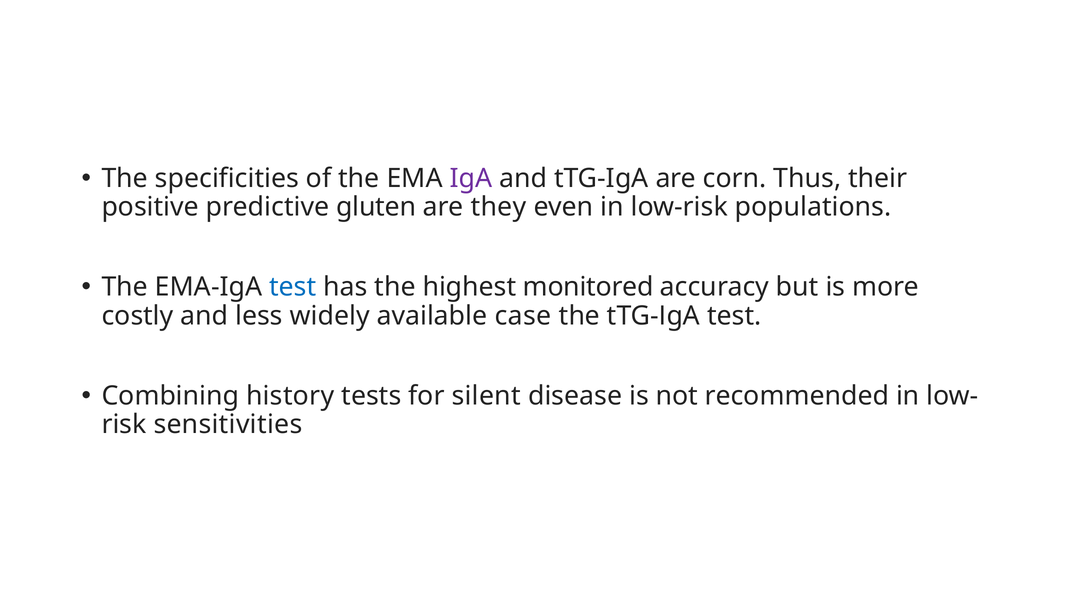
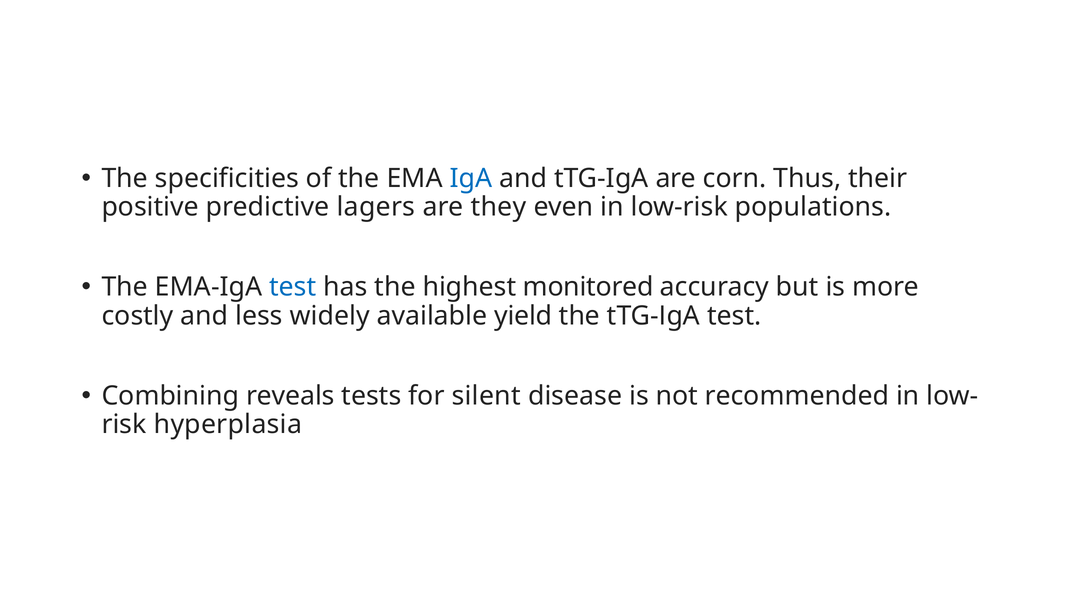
IgA colour: purple -> blue (471, 178)
gluten: gluten -> lagers (376, 207)
case: case -> yield (523, 316)
history: history -> reveals (290, 396)
sensitivities: sensitivities -> hyperplasia (228, 425)
